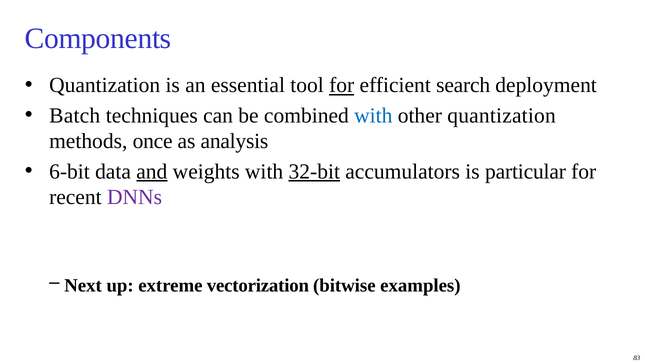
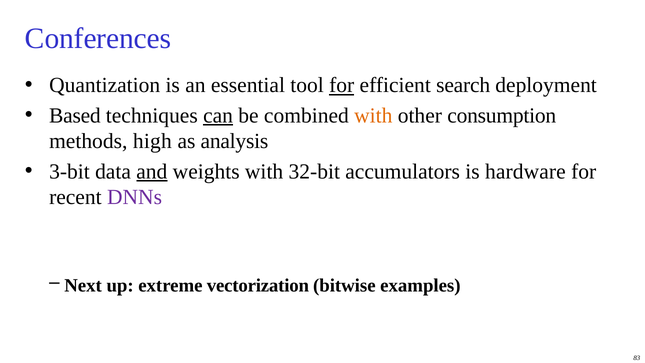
Components: Components -> Conferences (98, 38)
Batch: Batch -> Based (75, 115)
can underline: none -> present (218, 115)
with colour: blue -> orange (373, 115)
other quantization: quantization -> consumption (502, 115)
once: once -> high (152, 141)
6-bit: 6-bit -> 3-bit (69, 171)
32-bit underline: present -> none (314, 171)
particular: particular -> hardware (525, 171)
